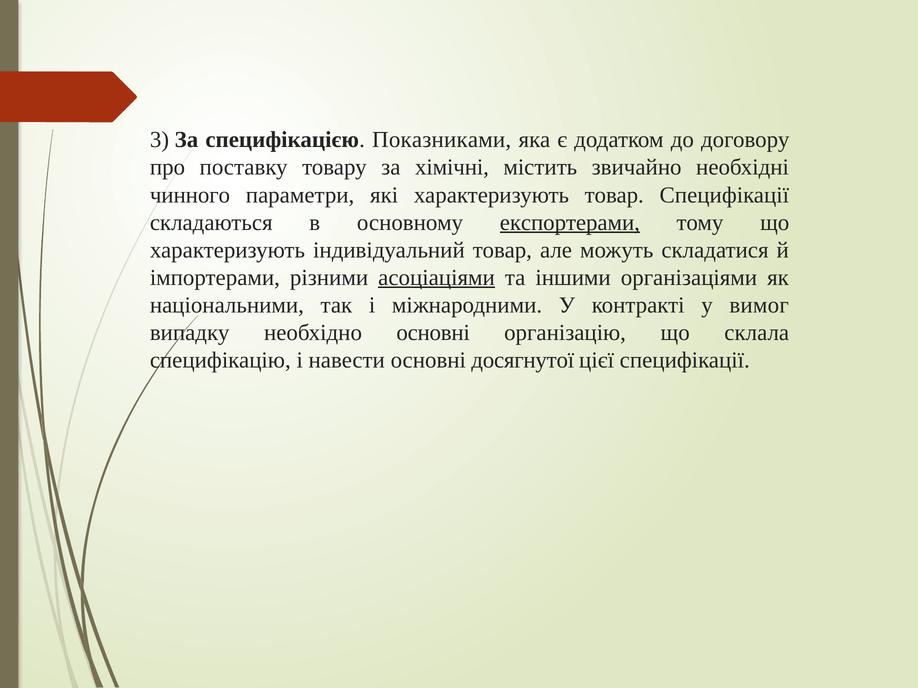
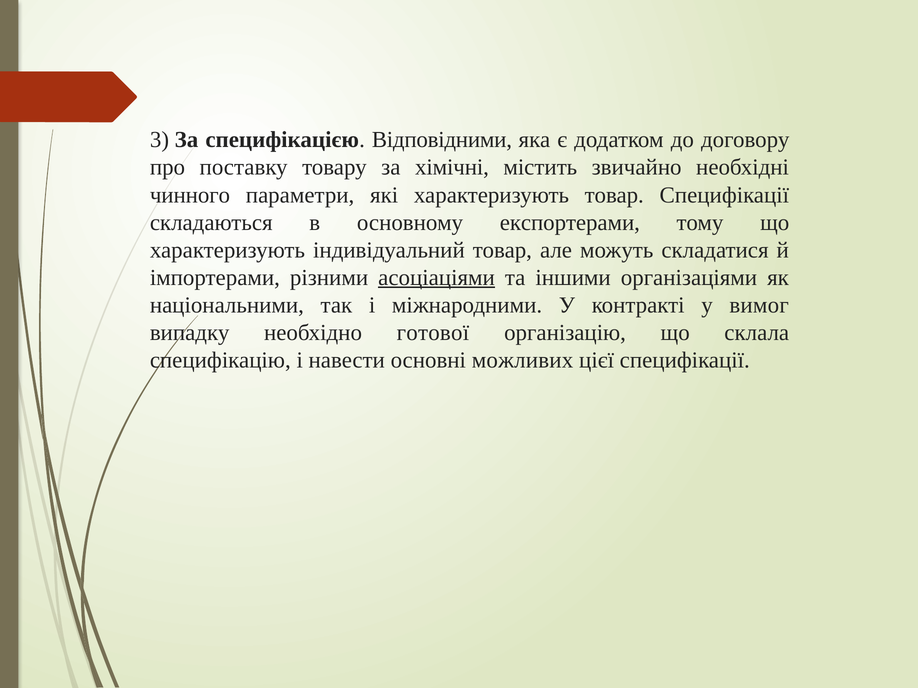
Показниками: Показниками -> Відповідними (442, 140)
експортерами underline: present -> none (570, 223)
необхідно основні: основні -> готової (433, 333)
досягнутої: досягнутої -> можливих (523, 360)
